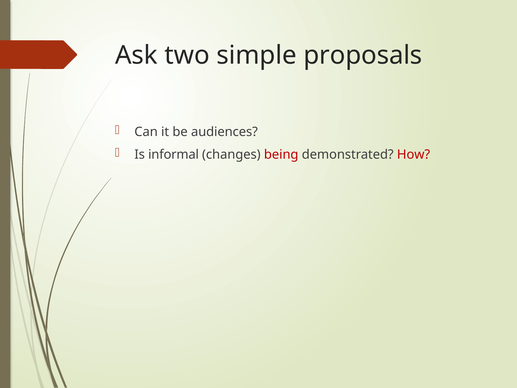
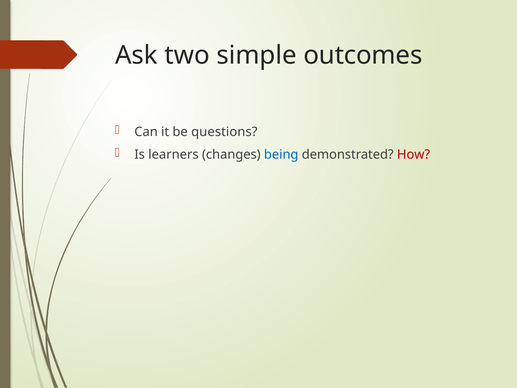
proposals: proposals -> outcomes (363, 55)
audiences: audiences -> questions (224, 132)
informal: informal -> learners (173, 155)
being colour: red -> blue (281, 155)
